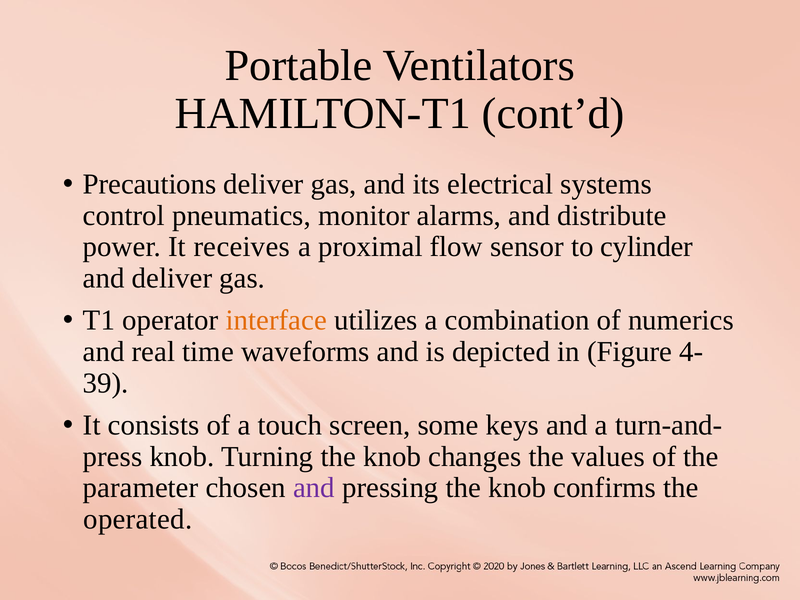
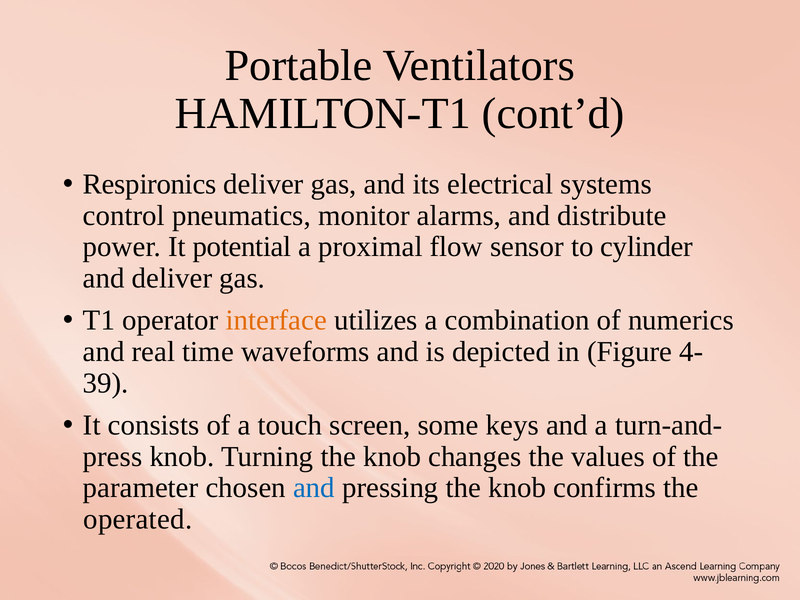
Precautions: Precautions -> Respironics (150, 184)
receives: receives -> potential (242, 247)
and colour: purple -> blue (314, 488)
